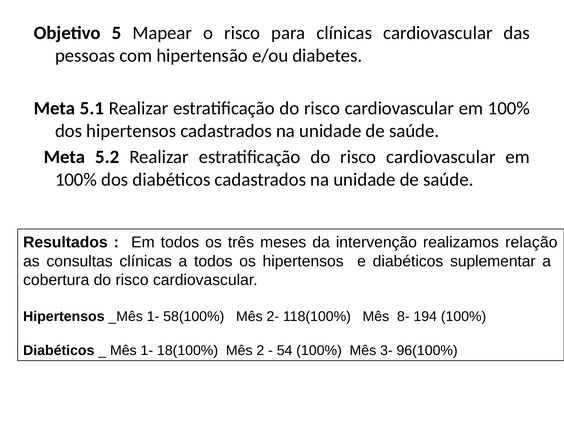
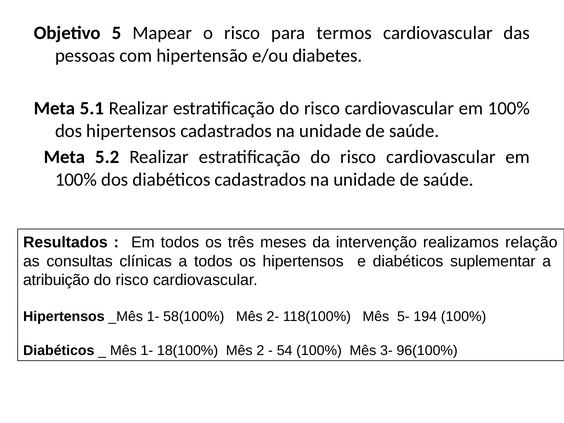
para clínicas: clínicas -> termos (344, 33)
cobertura: cobertura -> atribuição (56, 280)
8-: 8- -> 5- (403, 317)
